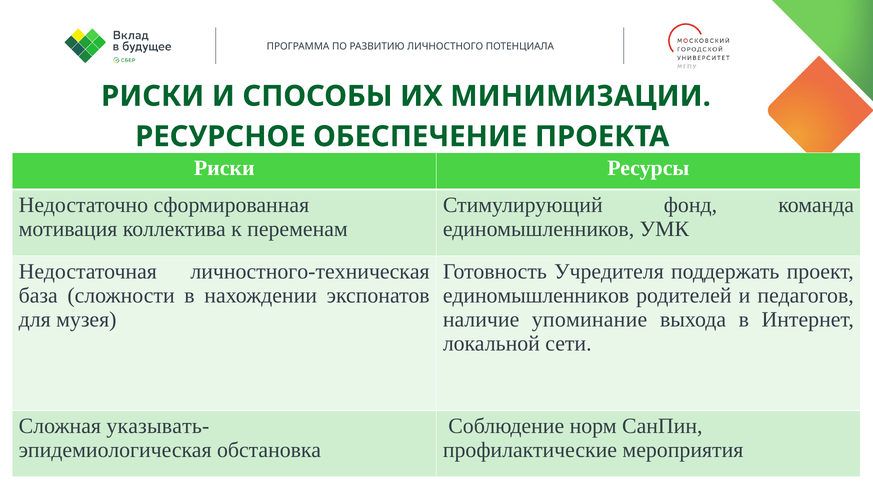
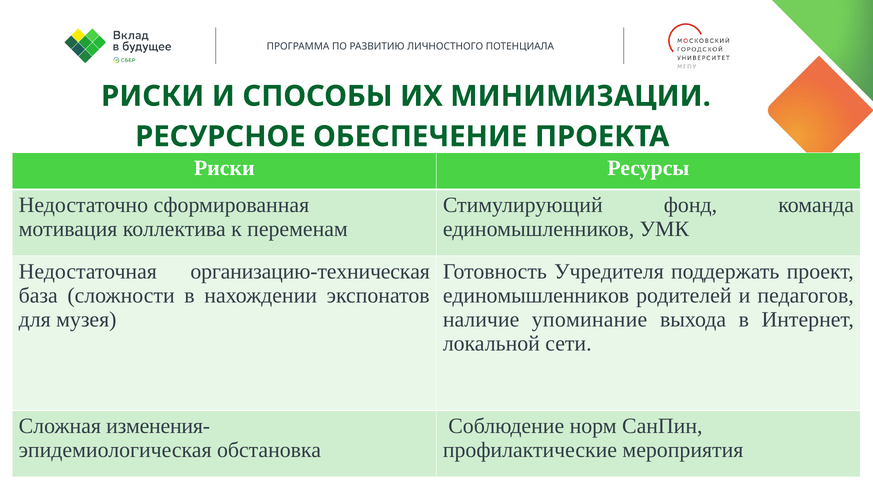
личностного-техническая: личностного-техническая -> организацию-техническая (310, 271)
указывать-: указывать- -> изменения- (158, 426)
